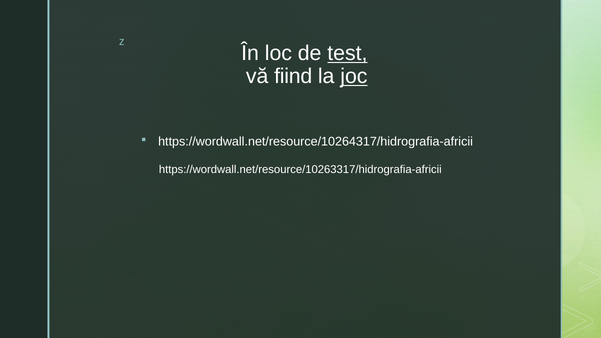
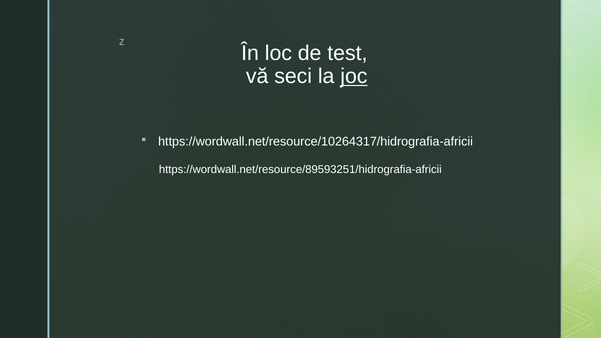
test underline: present -> none (347, 53)
fiind: fiind -> seci (293, 76)
https://wordwall.net/resource/10263317/hidrografia-africii: https://wordwall.net/resource/10263317/hidrografia-africii -> https://wordwall.net/resource/89593251/hidrografia-africii (300, 170)
